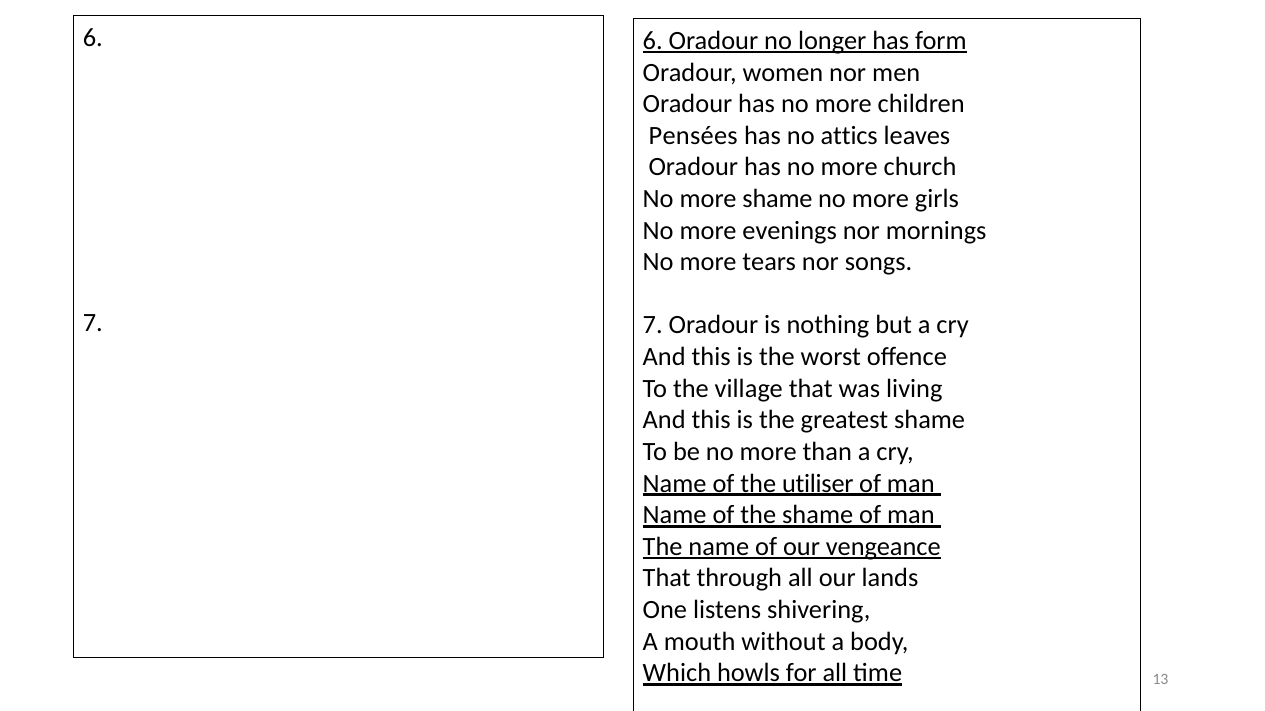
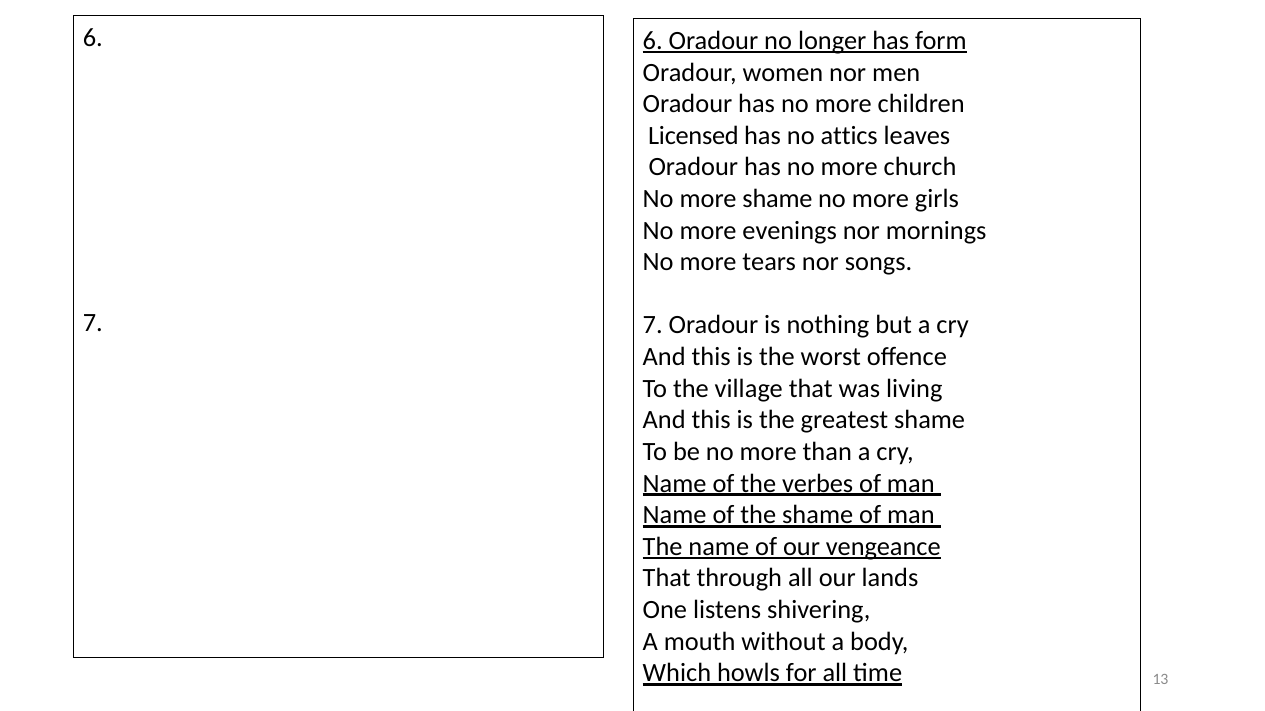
Pensées: Pensées -> Licensed (693, 136)
utiliser: utiliser -> verbes (818, 484)
